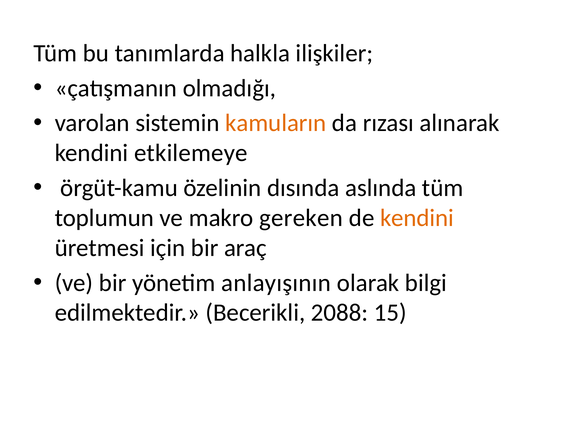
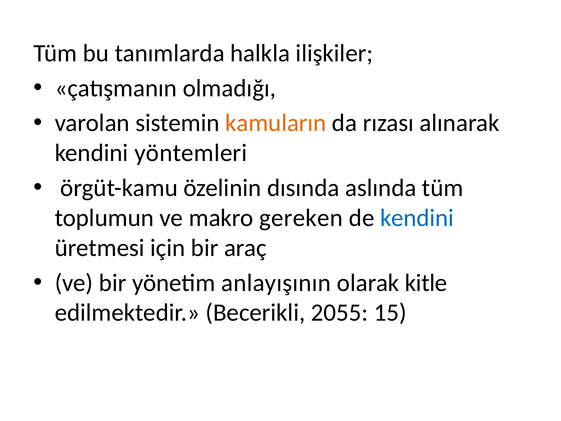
etkilemeye: etkilemeye -> yöntemleri (191, 153)
kendini colour: orange -> blue (417, 218)
bilgi: bilgi -> kitle (426, 283)
2088: 2088 -> 2055 (340, 313)
